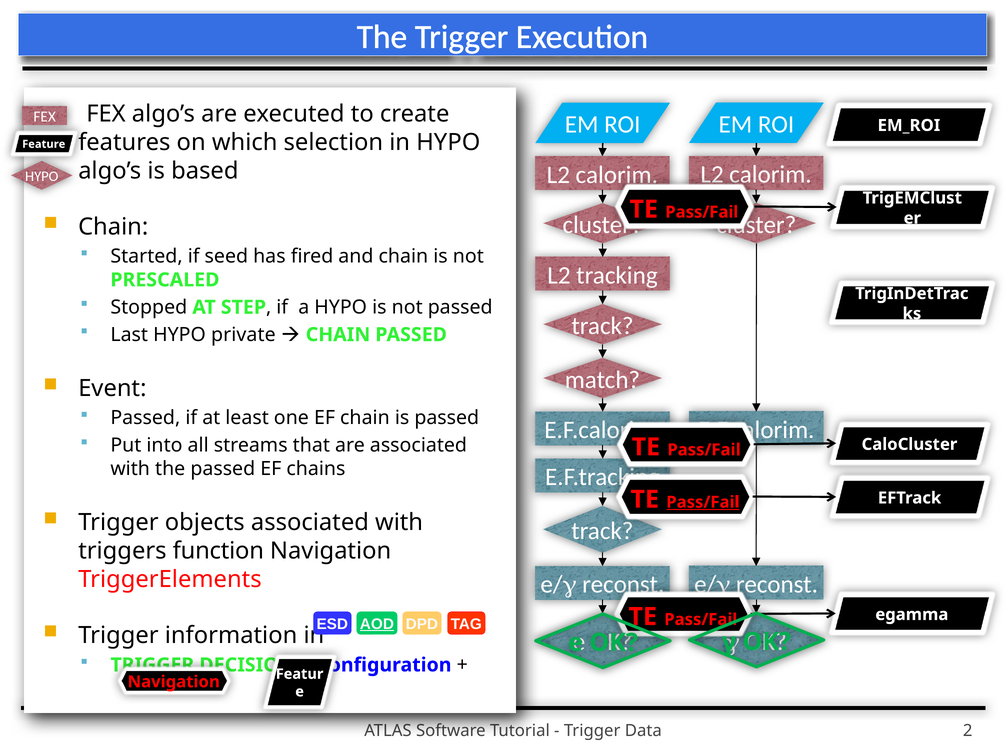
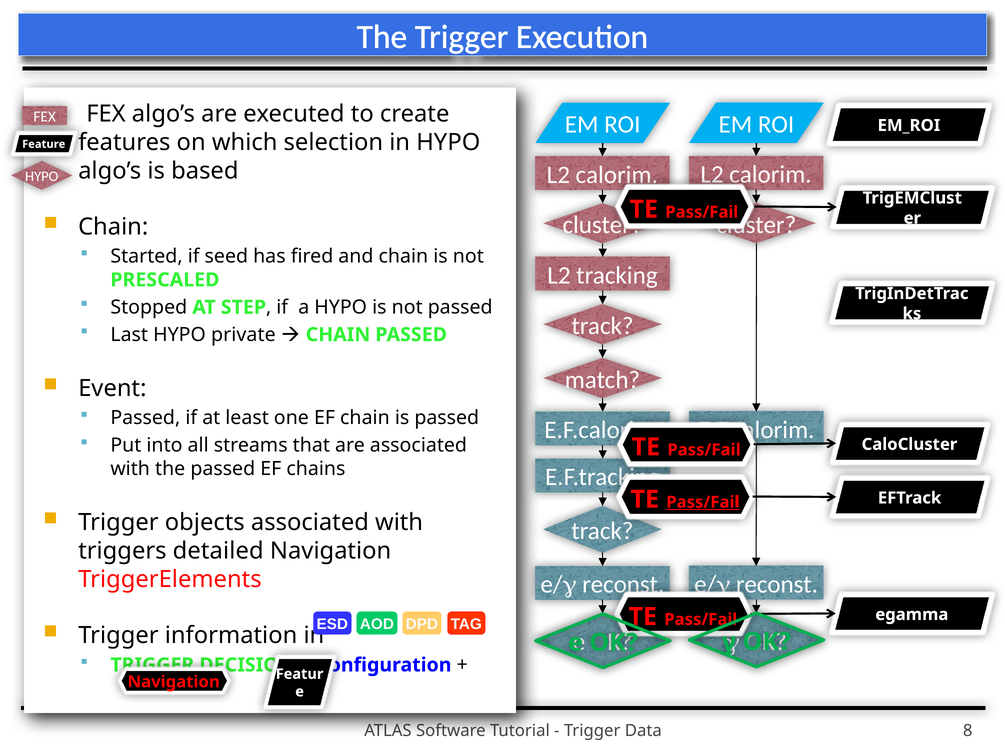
function: function -> detailed (218, 551)
AOD underline: present -> none (377, 624)
2: 2 -> 8 (968, 730)
